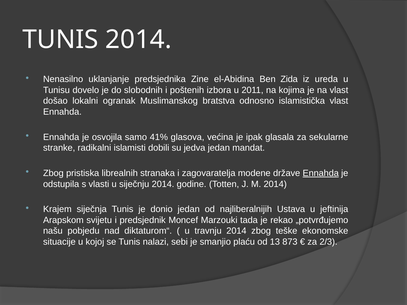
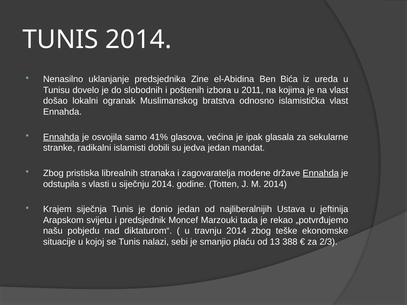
Zida: Zida -> Bića (289, 79)
Ennahda underline: none -> present (61, 137)
873: 873 -> 388 (290, 242)
